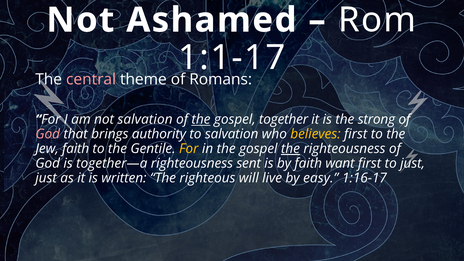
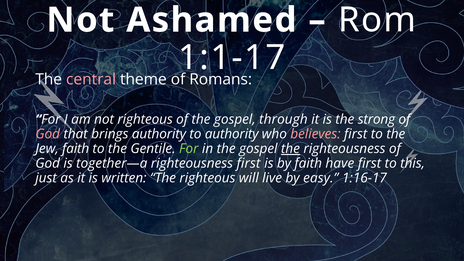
not salvation: salvation -> righteous (145, 119)
the underline: present -> none (201, 119)
together: together -> through (283, 119)
to salvation: salvation -> authority (232, 134)
believes colour: yellow -> pink (315, 134)
For colour: yellow -> light green (189, 149)
righteousness sent: sent -> first (249, 163)
want: want -> have (340, 163)
to just: just -> this (413, 163)
